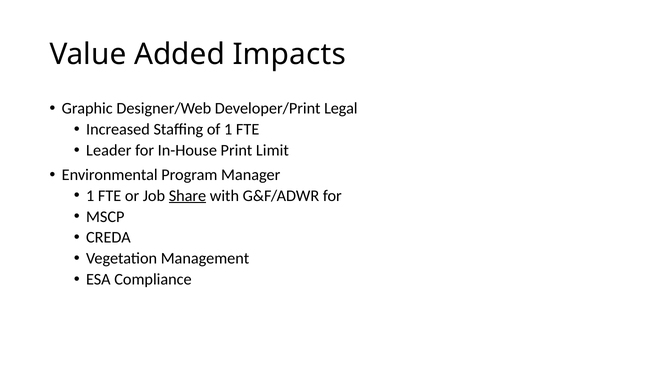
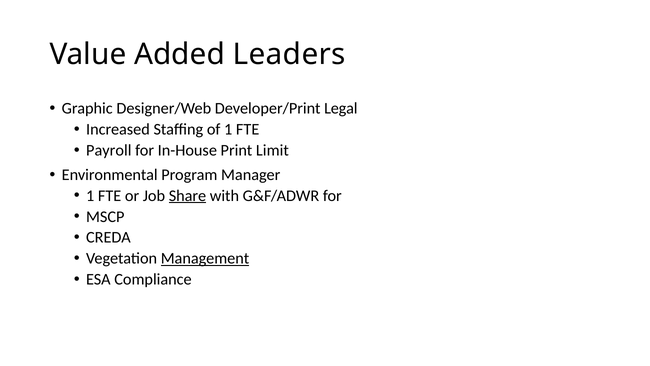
Impacts: Impacts -> Leaders (289, 55)
Leader: Leader -> Payroll (109, 150)
Management underline: none -> present (205, 258)
